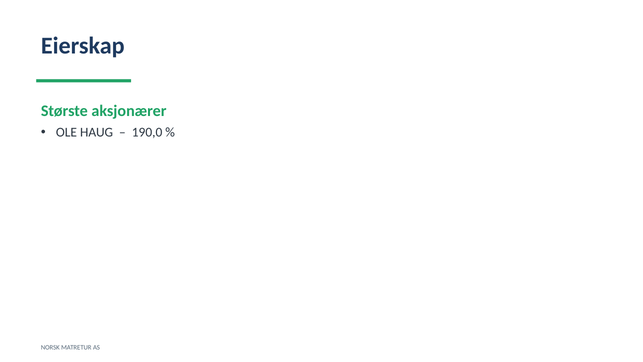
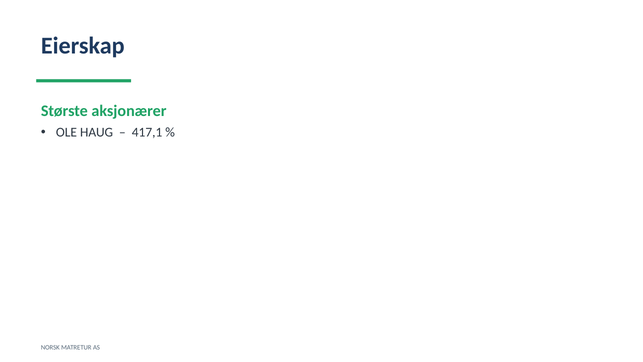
190,0: 190,0 -> 417,1 (147, 132)
